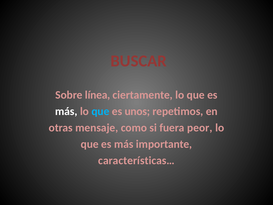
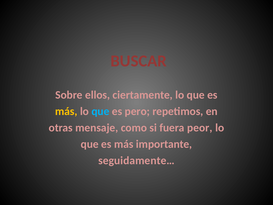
línea: línea -> ellos (98, 95)
más colour: white -> yellow (66, 111)
unos: unos -> pero (137, 111)
características…: características… -> seguidamente… (136, 160)
